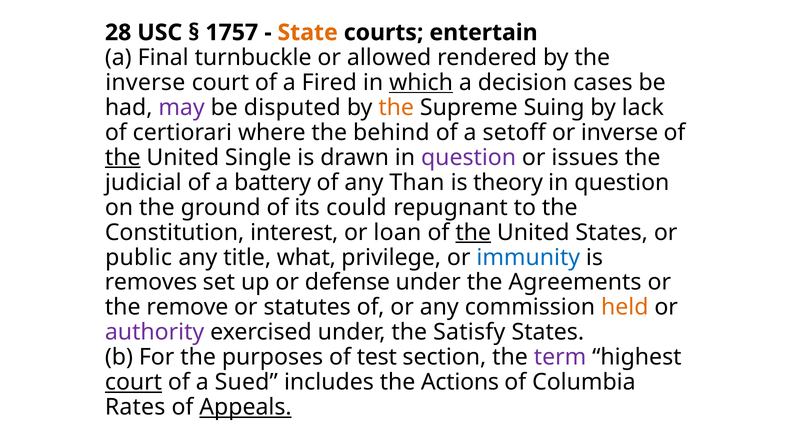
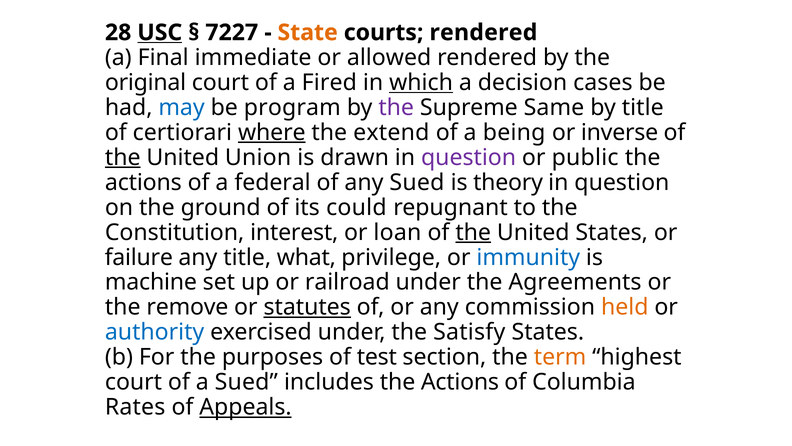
USC underline: none -> present (160, 33)
1757: 1757 -> 7227 (232, 33)
courts entertain: entertain -> rendered (483, 33)
turnbuckle: turnbuckle -> immediate (253, 57)
inverse: inverse -> original (146, 82)
may colour: purple -> blue (182, 107)
disputed: disputed -> program (292, 107)
the colour: orange -> purple (396, 107)
Suing: Suing -> Same (554, 107)
by lack: lack -> title (643, 107)
where underline: none -> present (272, 132)
behind: behind -> extend (391, 132)
setoff: setoff -> being (514, 132)
Single: Single -> Union (258, 157)
issues: issues -> public (585, 157)
judicial: judicial -> actions (143, 182)
battery: battery -> federal (273, 182)
any Than: Than -> Sued (417, 182)
public: public -> failure (139, 257)
removes: removes -> machine (151, 282)
defense: defense -> railroad (347, 282)
statutes underline: none -> present (307, 307)
authority colour: purple -> blue (155, 332)
term colour: purple -> orange (560, 357)
court underline: present -> none (134, 382)
